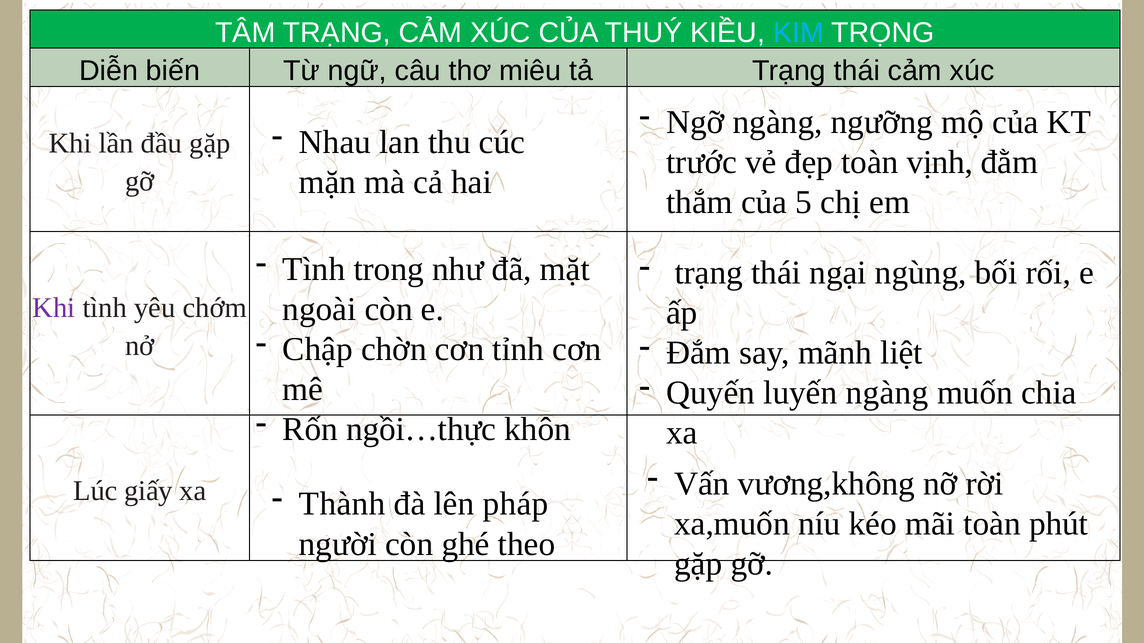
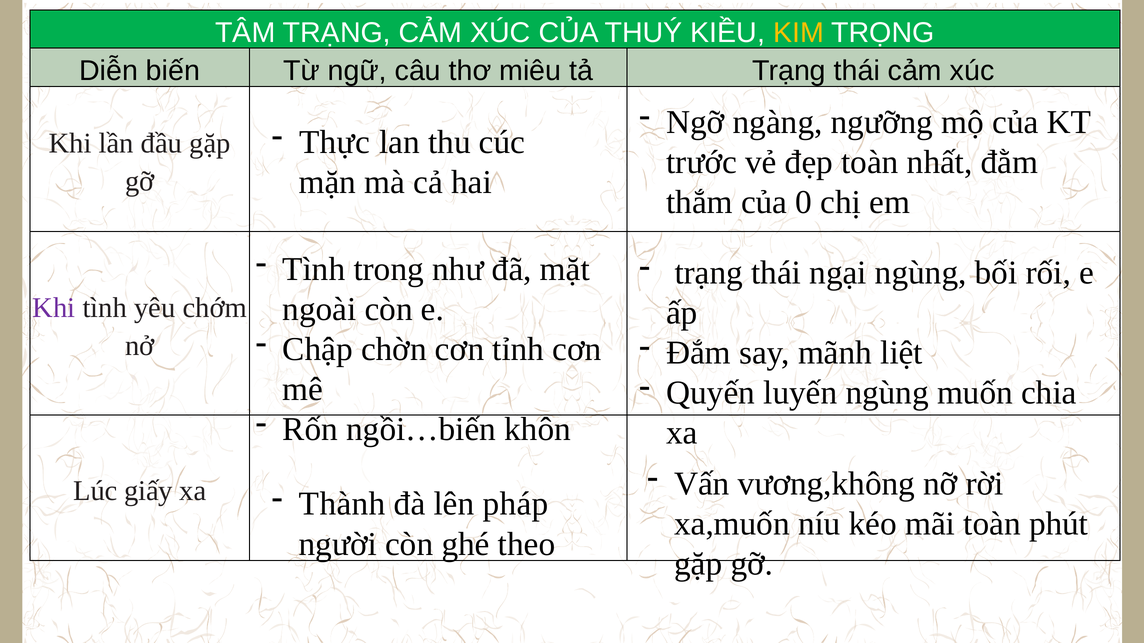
KIM colour: light blue -> yellow (798, 33)
Nhau: Nhau -> Thực (335, 142)
vịnh: vịnh -> nhất (940, 162)
5: 5 -> 0 (804, 202)
luyến ngàng: ngàng -> ngùng (887, 393)
ngồi…thực: ngồi…thực -> ngồi…biến (421, 430)
